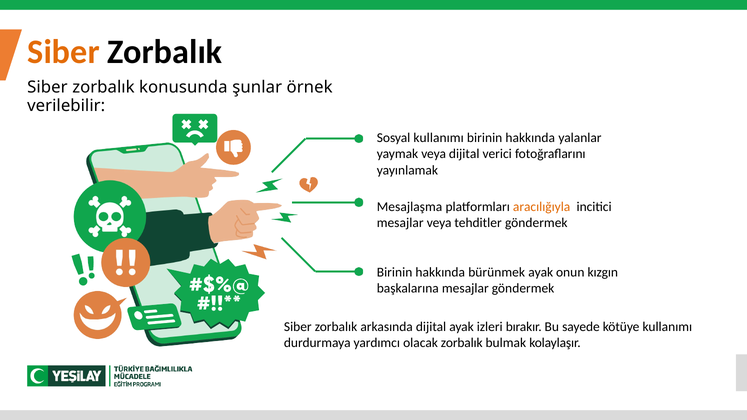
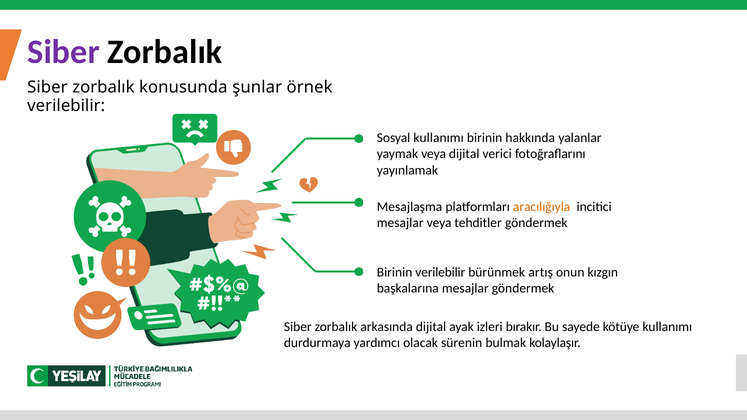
Siber colour: orange -> purple (64, 52)
hakkında: hakkında -> verilebilir (440, 272)
bürünmek ayak: ayak -> artış (541, 272)
olacak zorbalık: zorbalık -> sürenin (462, 343)
